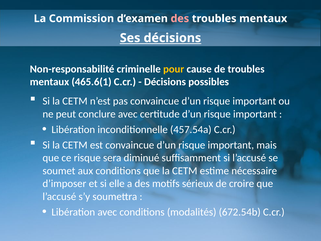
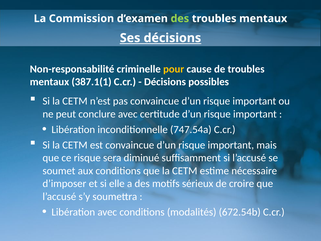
des colour: pink -> light green (180, 19)
465.6(1: 465.6(1 -> 387.1(1 (91, 82)
457.54a: 457.54a -> 747.54a (191, 129)
